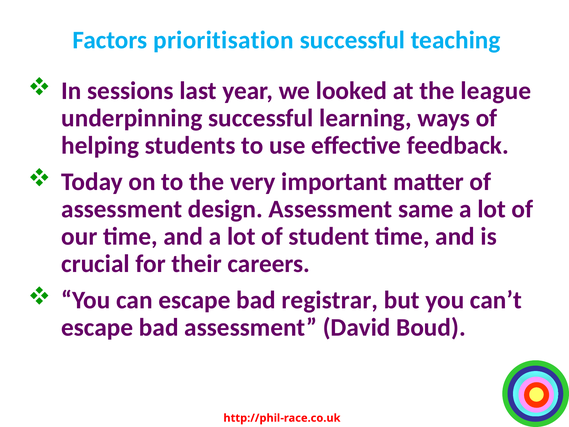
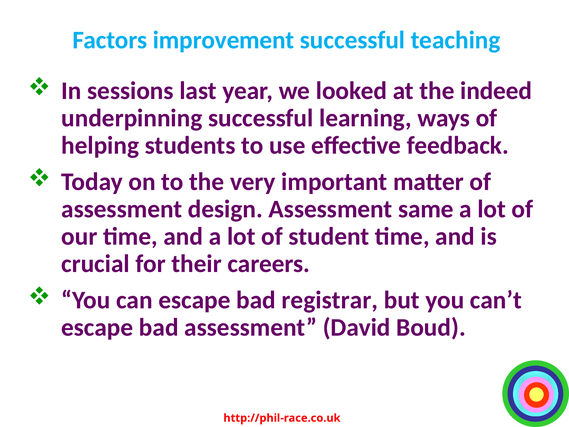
prioritisation: prioritisation -> improvement (224, 40)
league: league -> indeed (496, 91)
